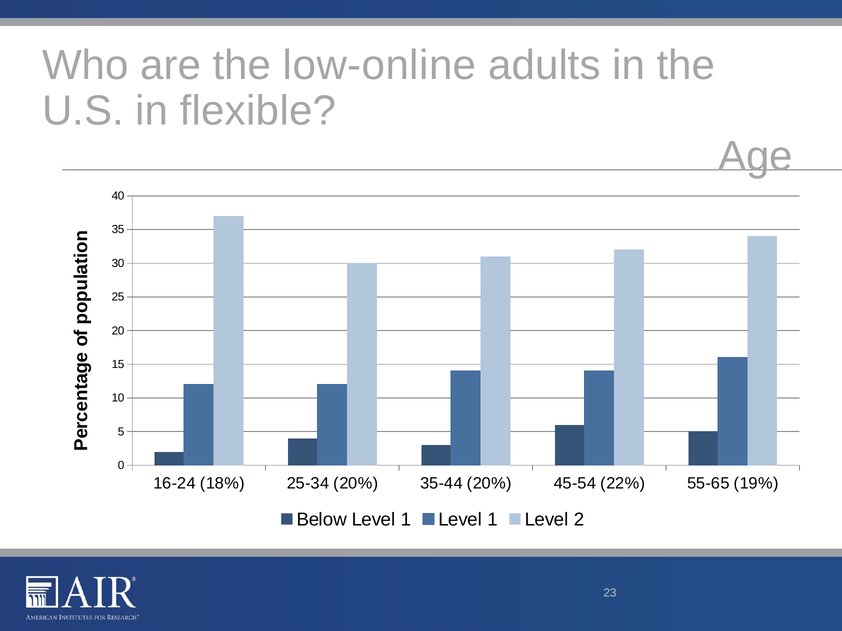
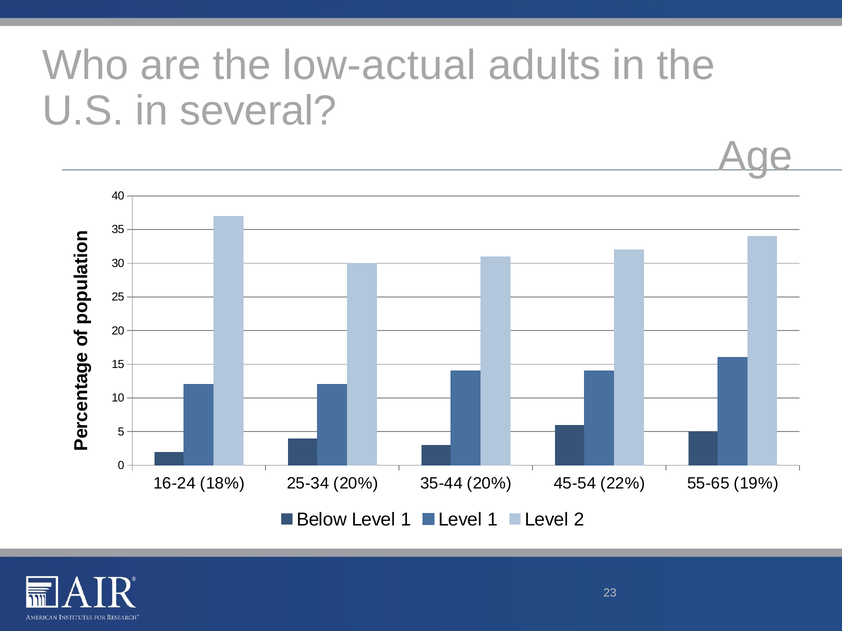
low-online: low-online -> low-actual (380, 65)
flexible: flexible -> several (258, 111)
